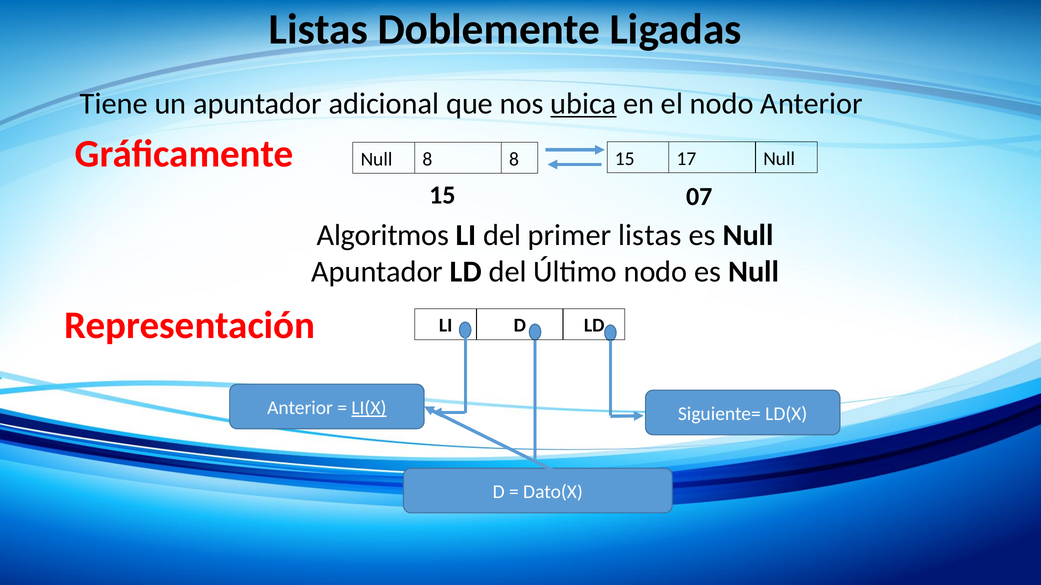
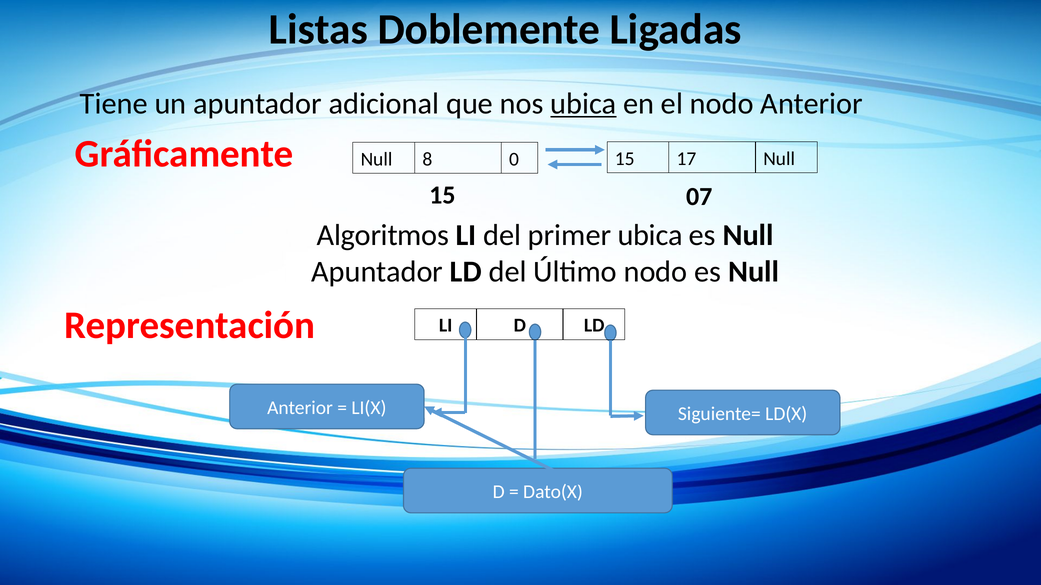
8 8: 8 -> 0 (514, 159)
primer listas: listas -> ubica (650, 236)
LI(X underline: present -> none (369, 408)
